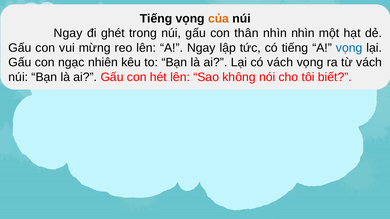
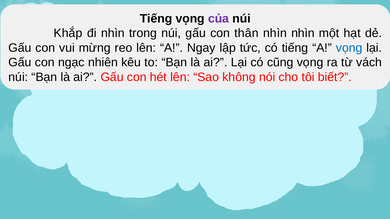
của colour: orange -> purple (219, 19)
Ngay: Ngay -> Khắp (68, 33)
đi ghét: ghét -> nhìn (113, 33)
có vách: vách -> cũng (280, 62)
